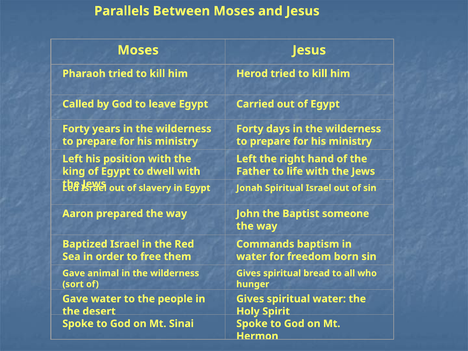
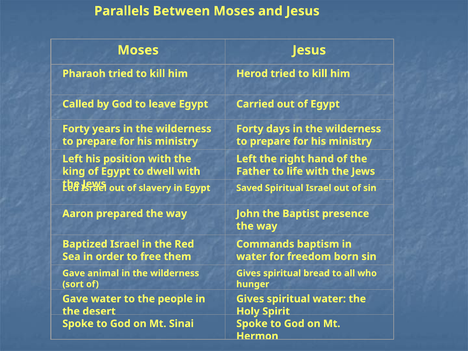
Jonah: Jonah -> Saved (249, 188)
someone: someone -> presence (346, 214)
